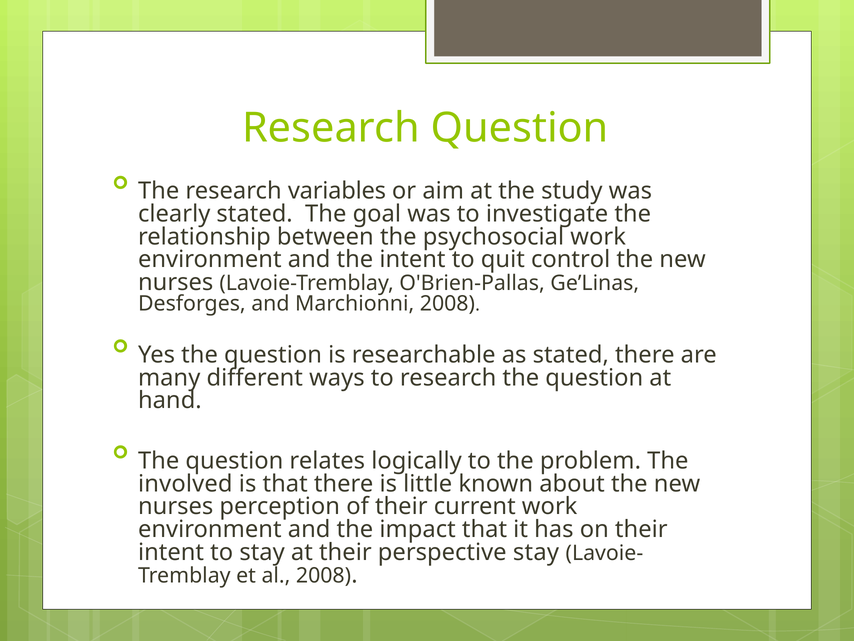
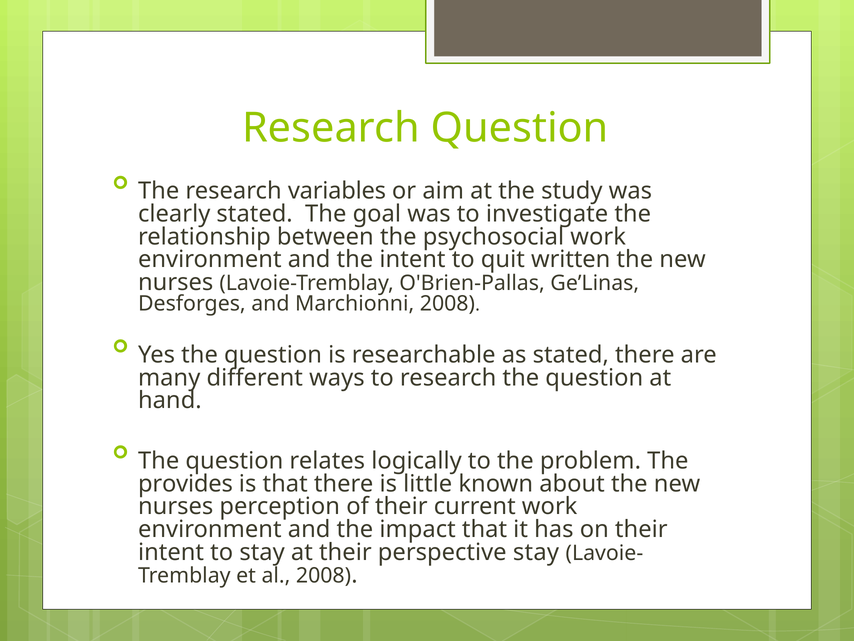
control: control -> written (571, 259)
involved: involved -> provides (185, 483)
